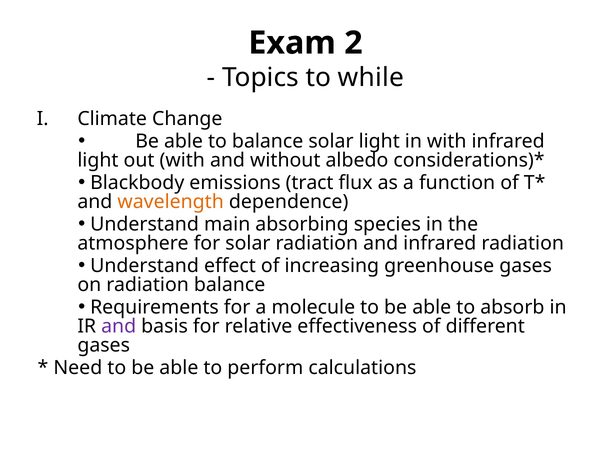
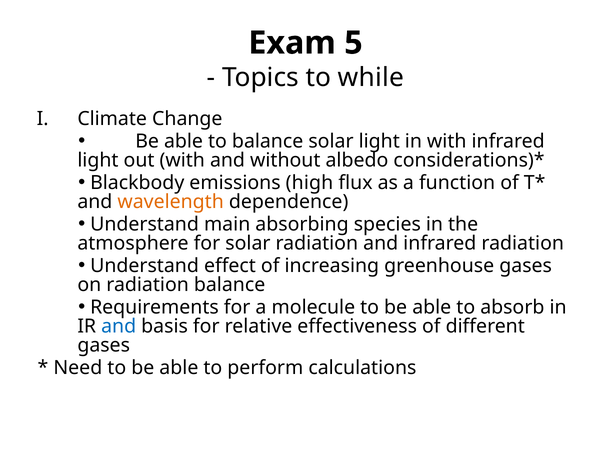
2: 2 -> 5 (353, 43)
tract: tract -> high (310, 183)
and colour: purple -> blue (119, 327)
